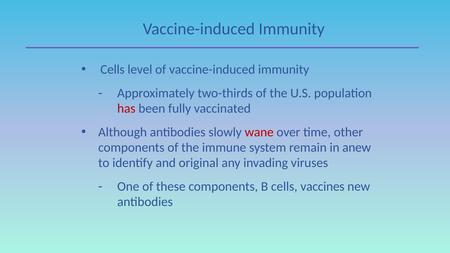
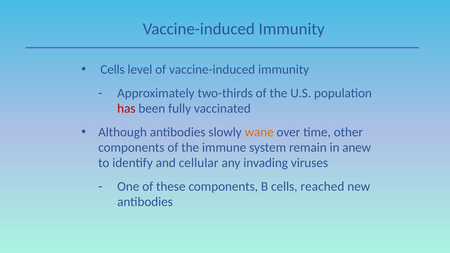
wane colour: red -> orange (259, 132)
original: original -> cellular (199, 163)
vaccines: vaccines -> reached (322, 186)
